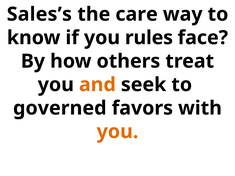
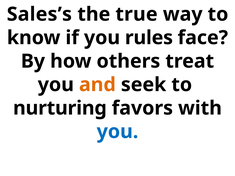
care: care -> true (136, 14)
governed: governed -> nurturing (60, 108)
you colour: orange -> blue (117, 132)
